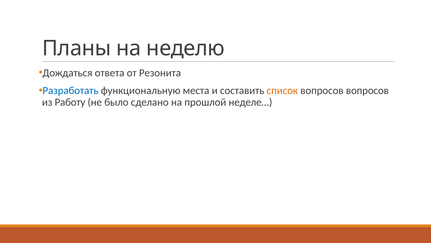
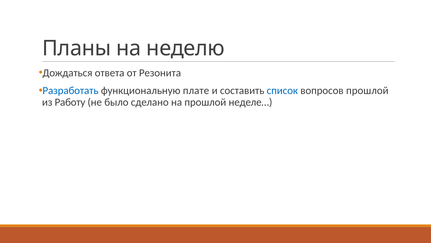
места: места -> плате (196, 91)
список colour: orange -> blue (282, 91)
вопросов вопросов: вопросов -> прошлой (367, 91)
